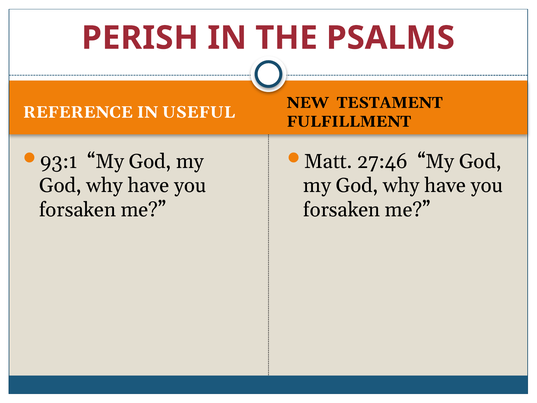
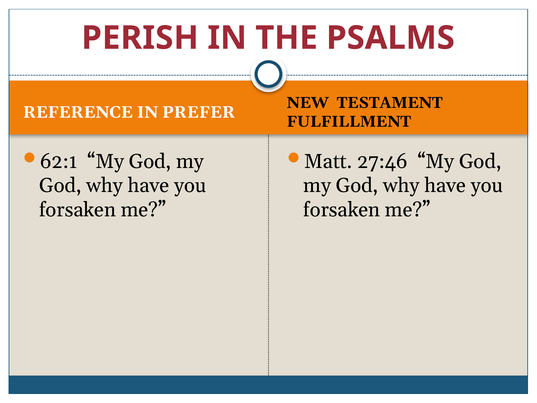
USEFUL: USEFUL -> PREFER (199, 112)
93:1: 93:1 -> 62:1 (59, 161)
